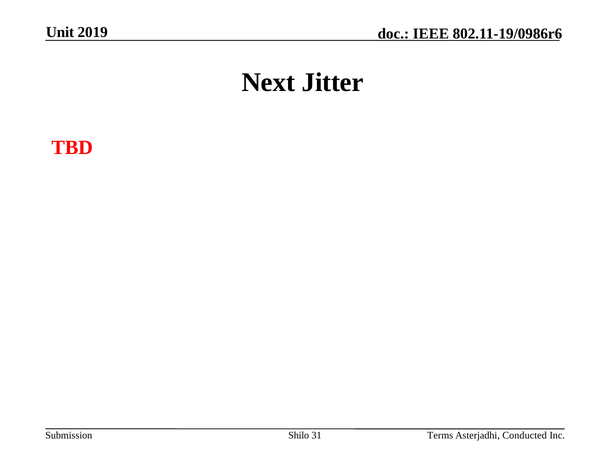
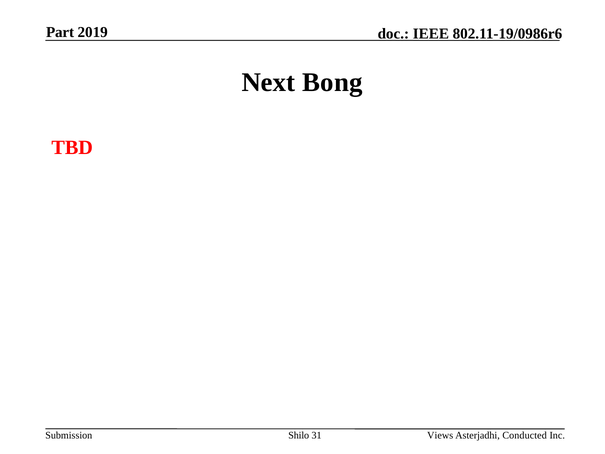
Unit: Unit -> Part (60, 32)
Jitter: Jitter -> Bong (332, 82)
Terms: Terms -> Views (440, 435)
